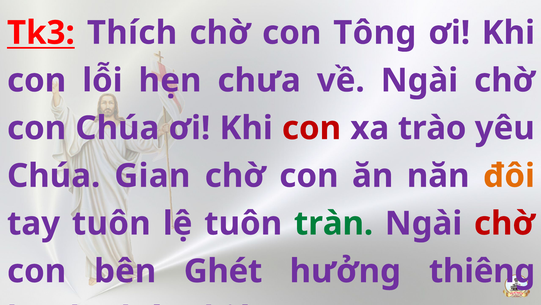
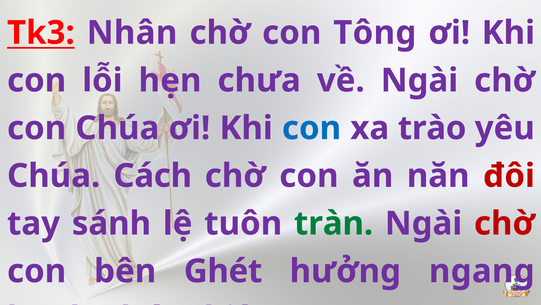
Thích: Thích -> Nhân (132, 33)
con colour: red -> blue (312, 128)
Gian: Gian -> Cách (153, 176)
đôi colour: orange -> red (509, 176)
tay tuôn: tuôn -> sánh (111, 223)
thiêng: thiêng -> ngang (482, 271)
